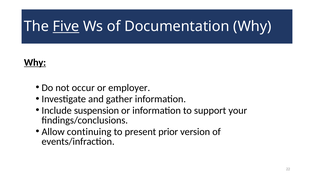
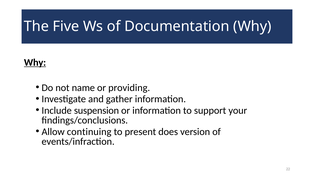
Five underline: present -> none (66, 26)
occur: occur -> name (83, 88)
employer: employer -> providing (129, 88)
prior: prior -> does (168, 131)
